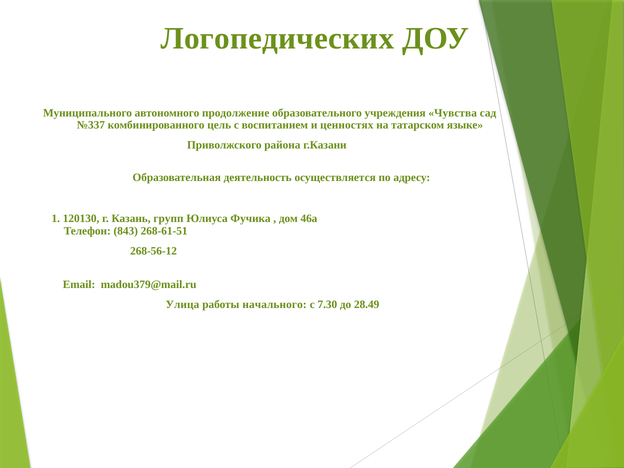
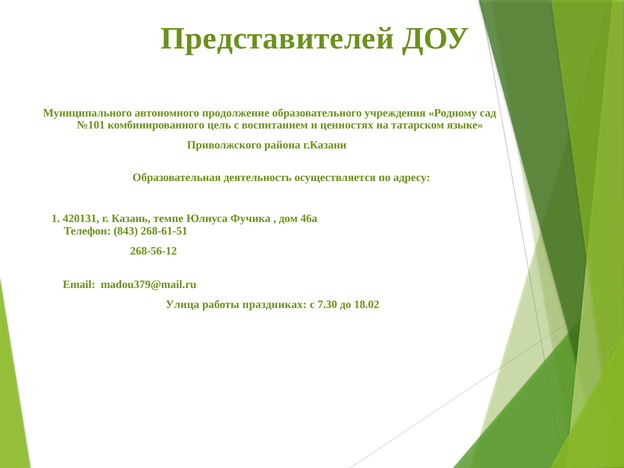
Логопедических: Логопедических -> Представителей (277, 39)
Чувства: Чувства -> Родному (453, 113)
№337: №337 -> №101 (91, 125)
120130: 120130 -> 420131 (81, 219)
групп: групп -> темпе (168, 219)
начального: начального -> праздниках (275, 304)
28.49: 28.49 -> 18.02 (367, 304)
